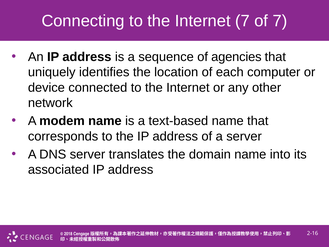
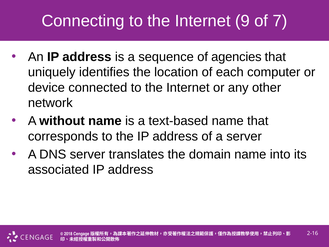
Internet 7: 7 -> 9 (242, 21)
modem: modem -> without (62, 121)
